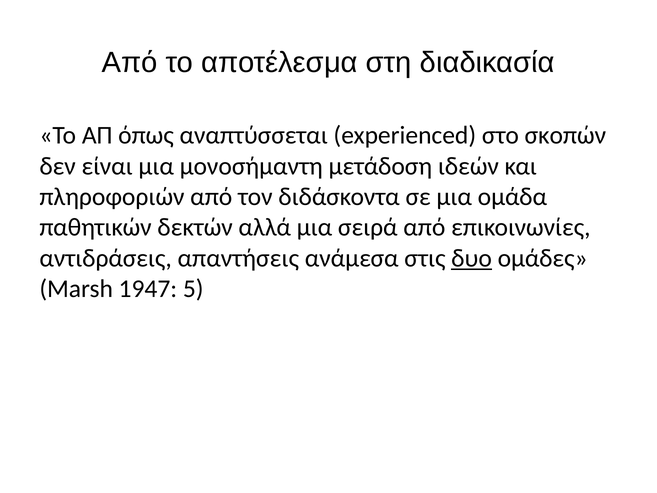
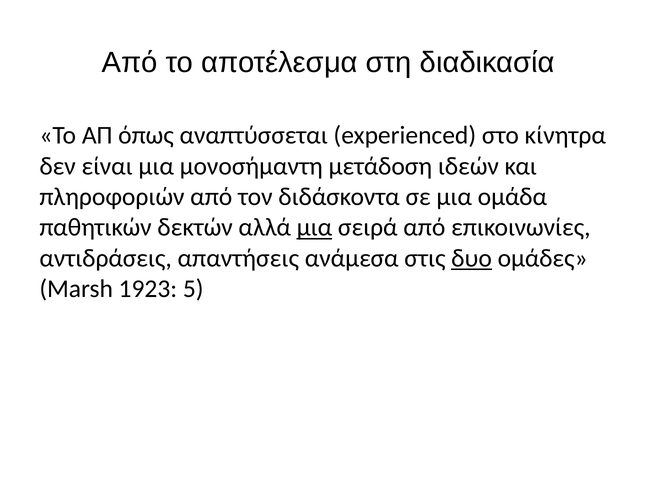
σκοπών: σκοπών -> κίνητρα (565, 135)
μια underline: none -> present (314, 227)
1947: 1947 -> 1923 (148, 289)
